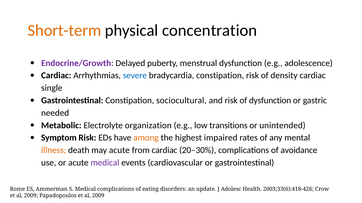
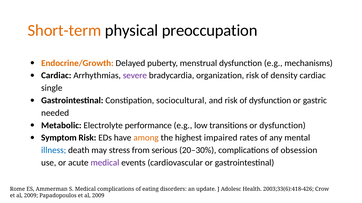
concentration: concentration -> preoccupation (210, 30)
Endocrine/Growth colour: purple -> orange (77, 63)
adolescence: adolescence -> mechanisms (309, 63)
severe colour: blue -> purple (135, 76)
bradycardia constipation: constipation -> organization (220, 76)
organization: organization -> performance (148, 126)
or unintended: unintended -> dysfunction (282, 126)
illness colour: orange -> blue (54, 151)
may acute: acute -> stress (119, 151)
from cardiac: cardiac -> serious (165, 151)
avoidance: avoidance -> obsession (299, 151)
